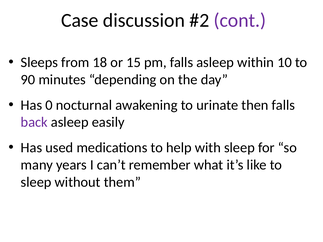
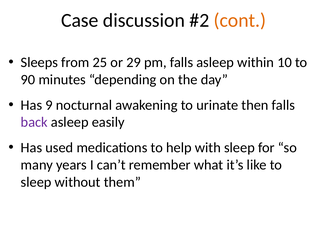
cont colour: purple -> orange (240, 20)
18: 18 -> 25 (100, 62)
15: 15 -> 29 (134, 62)
0: 0 -> 9 (49, 105)
